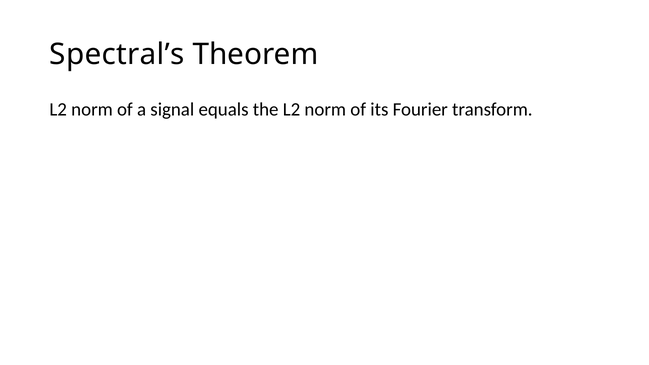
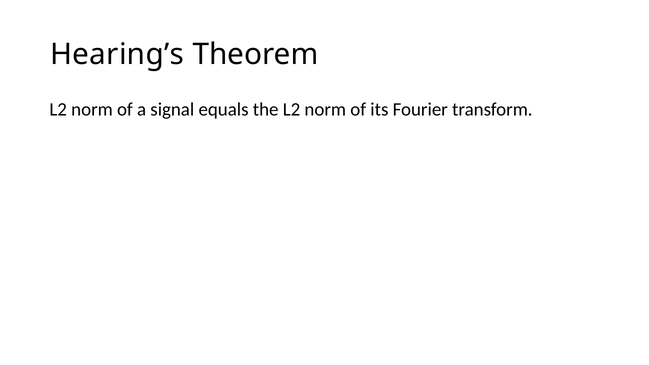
Spectral’s: Spectral’s -> Hearing’s (117, 55)
